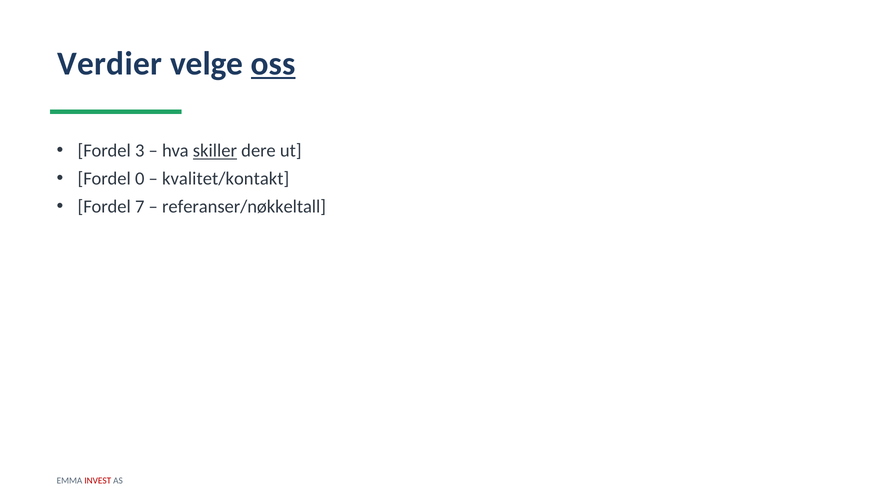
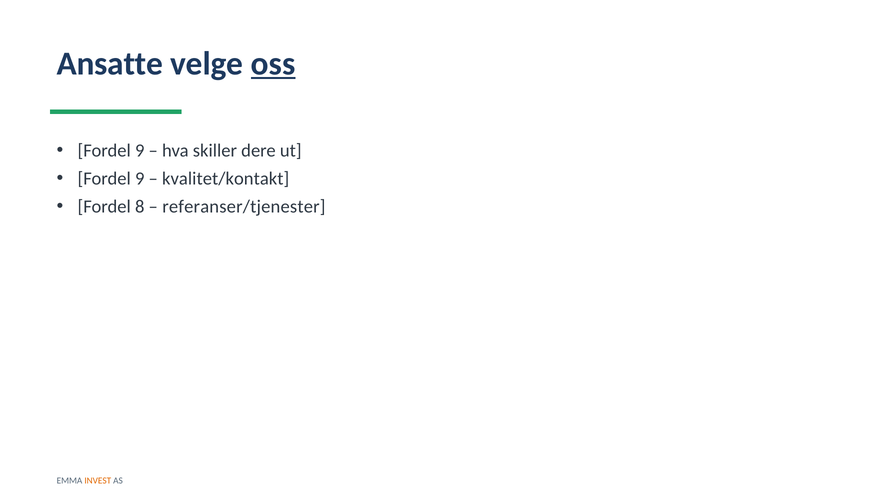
Verdier: Verdier -> Ansatte (110, 64)
3: 3 -> 9 (140, 151)
skiller underline: present -> none (215, 151)
0: 0 -> 9 (140, 179)
7: 7 -> 8 (140, 207)
referanser/nøkkeltall: referanser/nøkkeltall -> referanser/tjenester (244, 207)
INVEST colour: red -> orange (98, 481)
